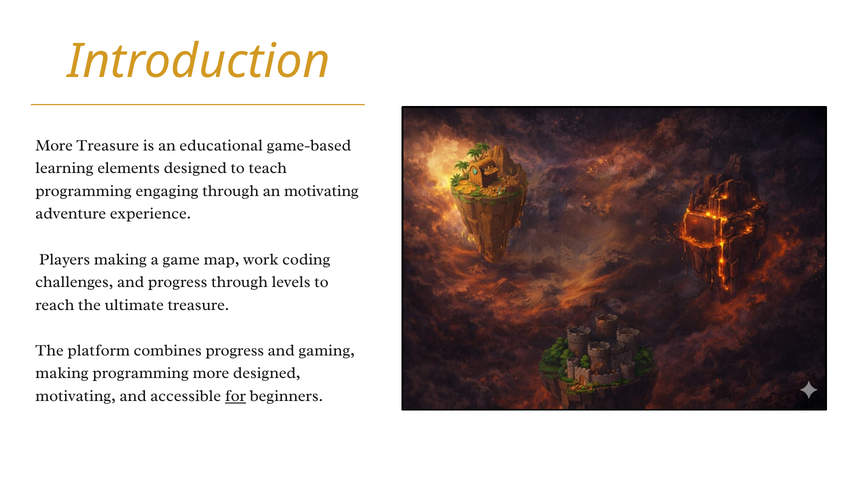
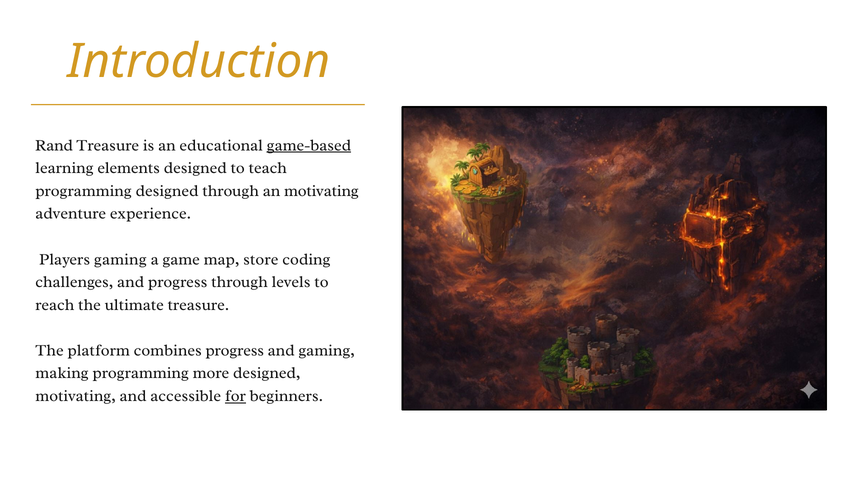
More: More -> Rand (54, 145)
game-based underline: none -> present (309, 145)
programming engaging: engaging -> designed (167, 191)
Players making: making -> gaming (120, 259)
work: work -> store (261, 259)
